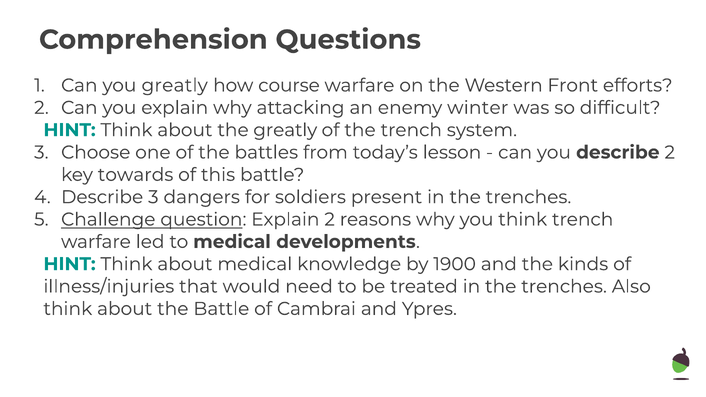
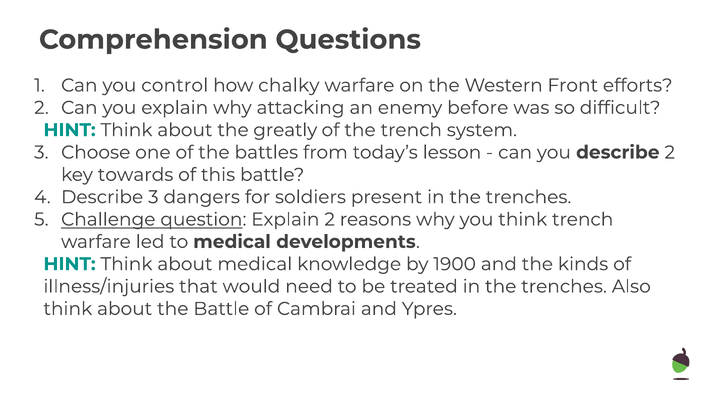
you greatly: greatly -> control (175, 85)
course: course -> chalky (289, 85)
winter: winter -> before (478, 108)
